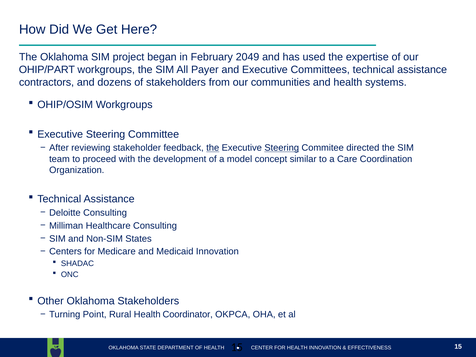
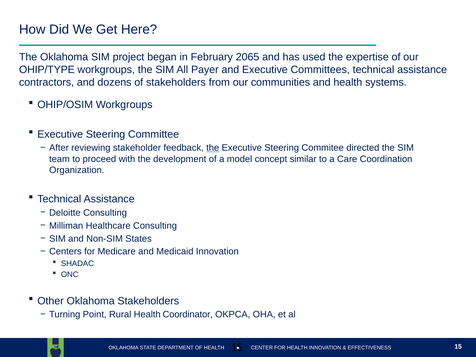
2049: 2049 -> 2065 (248, 57)
OHIP/PART: OHIP/PART -> OHIP/TYPE (47, 70)
Steering underline: present -> none (282, 148)
